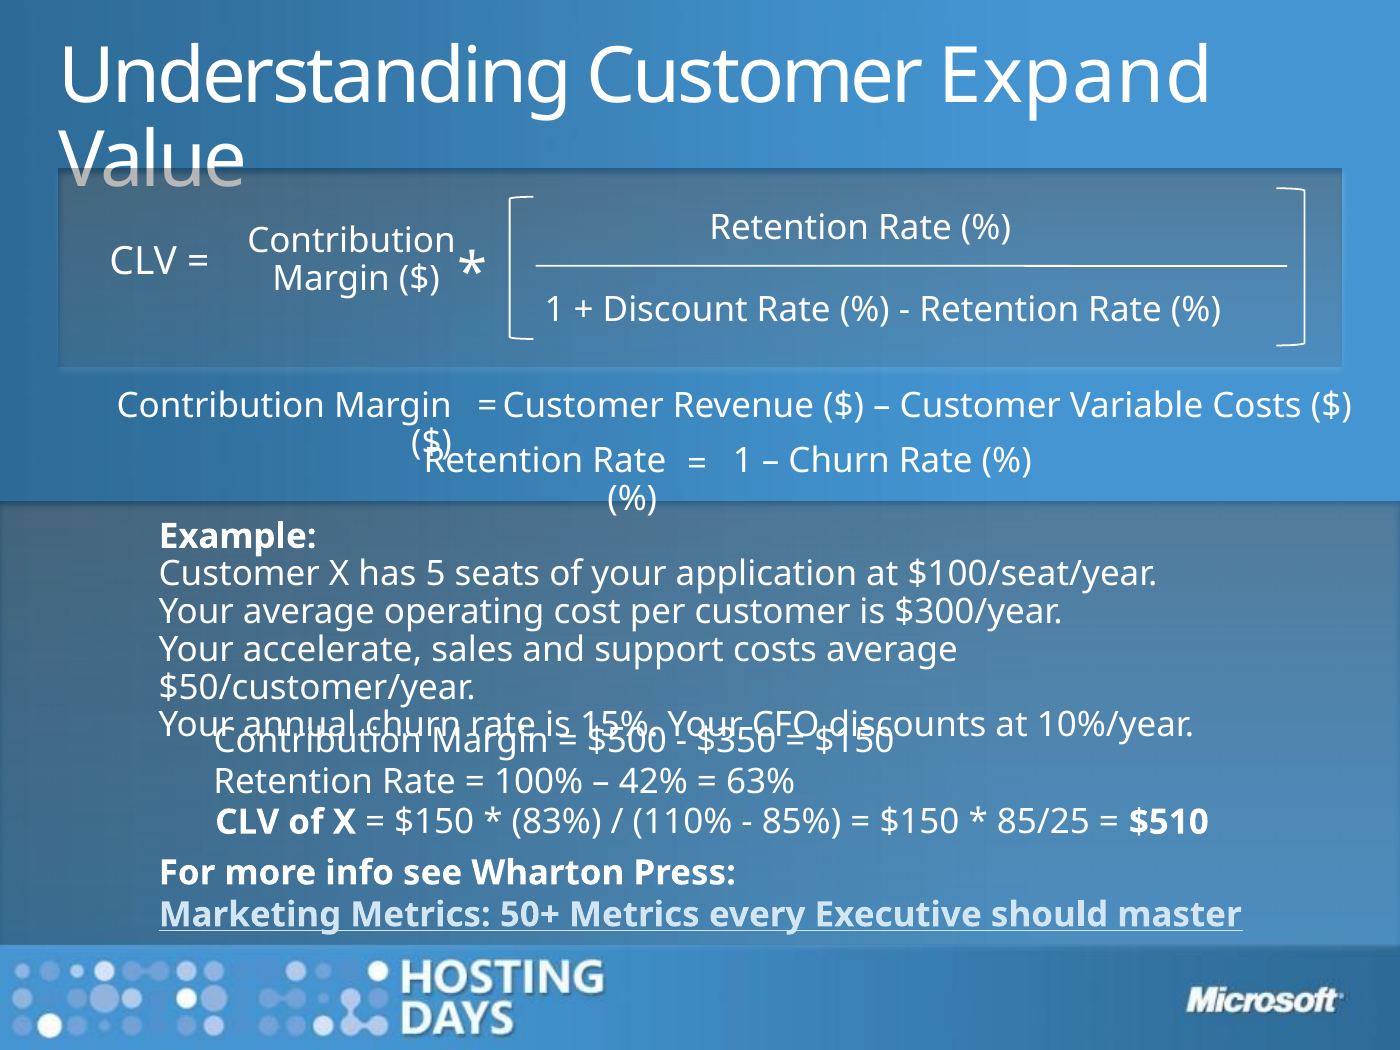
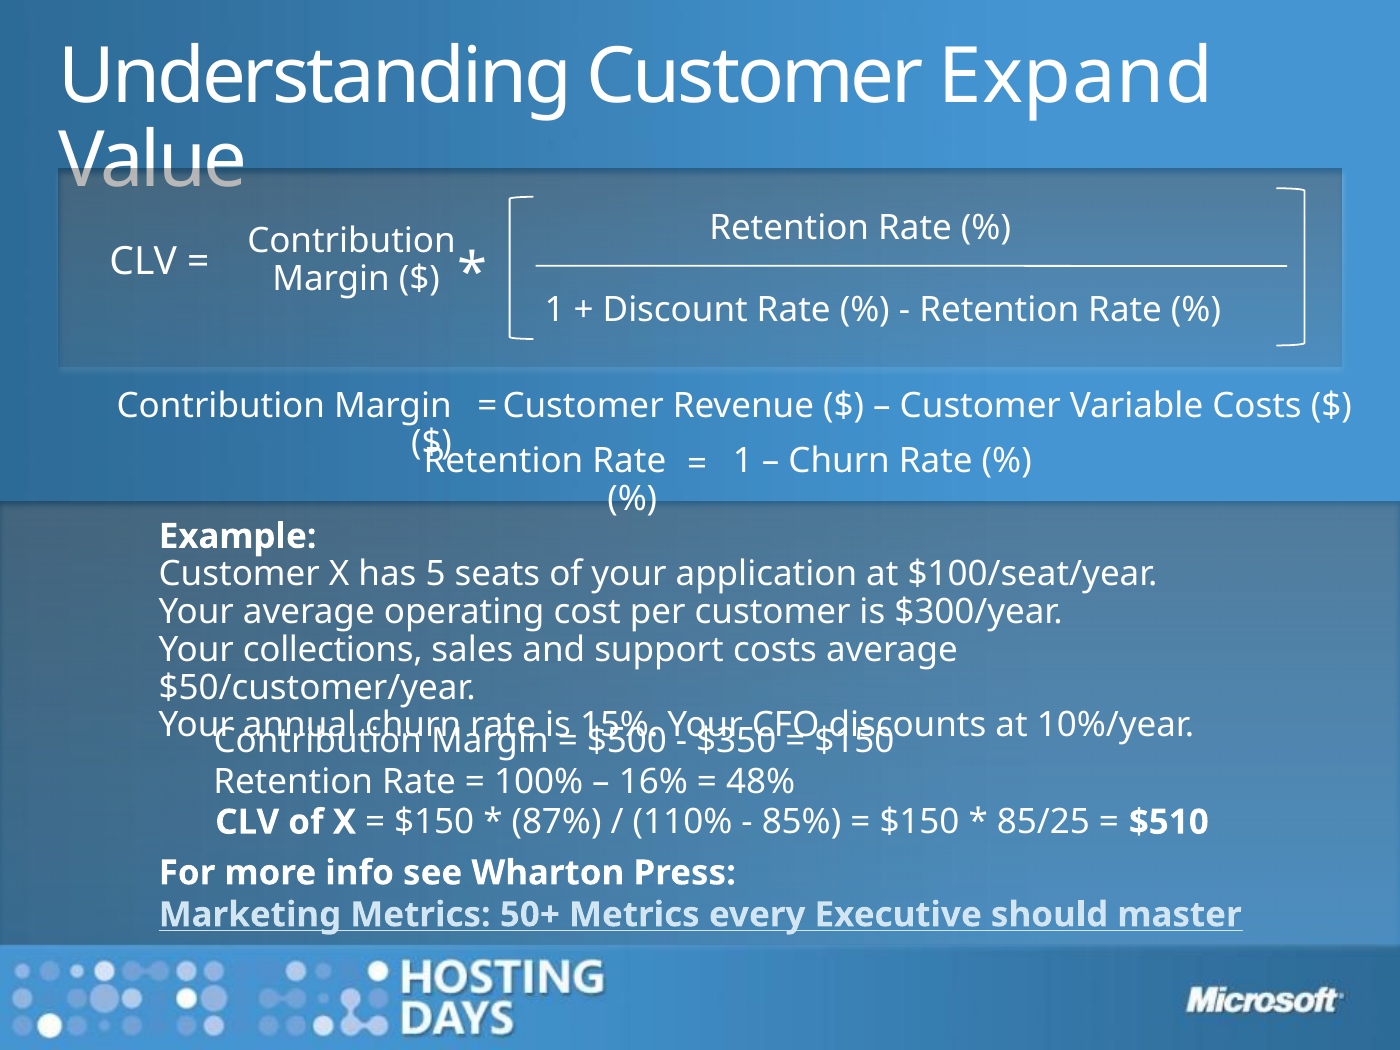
accelerate: accelerate -> collections (333, 650)
42%: 42% -> 16% (653, 782)
63%: 63% -> 48% (761, 782)
83%: 83% -> 87% (557, 822)
